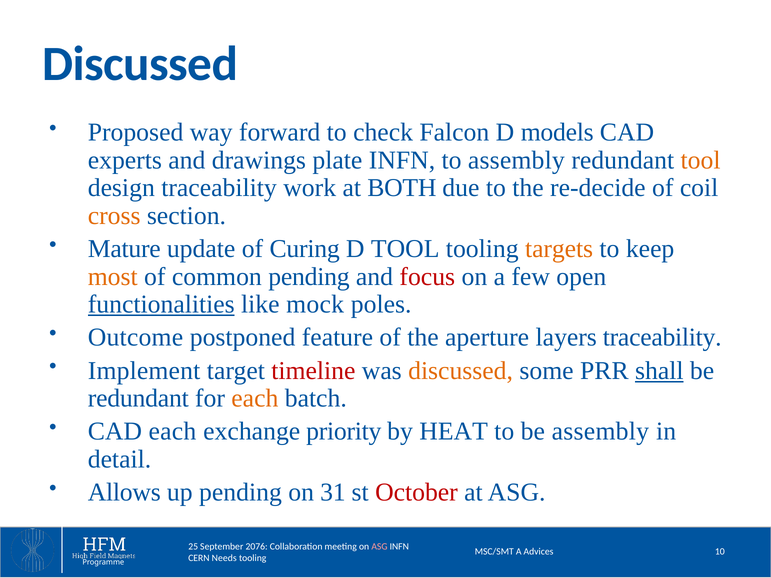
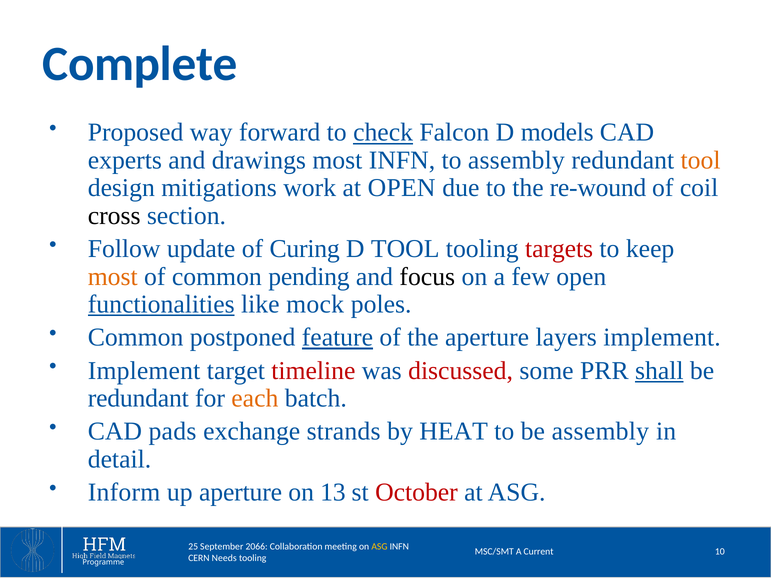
Discussed: Discussed -> Complete (140, 64)
check underline: none -> present (383, 133)
drawings plate: plate -> most (337, 160)
design traceability: traceability -> mitigations (219, 188)
at BOTH: BOTH -> OPEN (402, 188)
re-decide: re-decide -> re-wound (598, 188)
cross colour: orange -> black (114, 216)
Mature: Mature -> Follow (124, 249)
targets colour: orange -> red (559, 249)
focus colour: red -> black (427, 277)
Outcome: Outcome -> Common (136, 338)
feature underline: none -> present (337, 338)
layers traceability: traceability -> implement (662, 338)
discussed colour: orange -> red (461, 371)
CAD each: each -> pads (172, 432)
priority: priority -> strands (344, 432)
Allows: Allows -> Inform (124, 493)
up pending: pending -> aperture (241, 493)
31: 31 -> 13 (333, 493)
2076: 2076 -> 2066 (257, 547)
ASG colour: pink -> yellow (379, 547)
Advices: Advices -> Current (539, 552)
